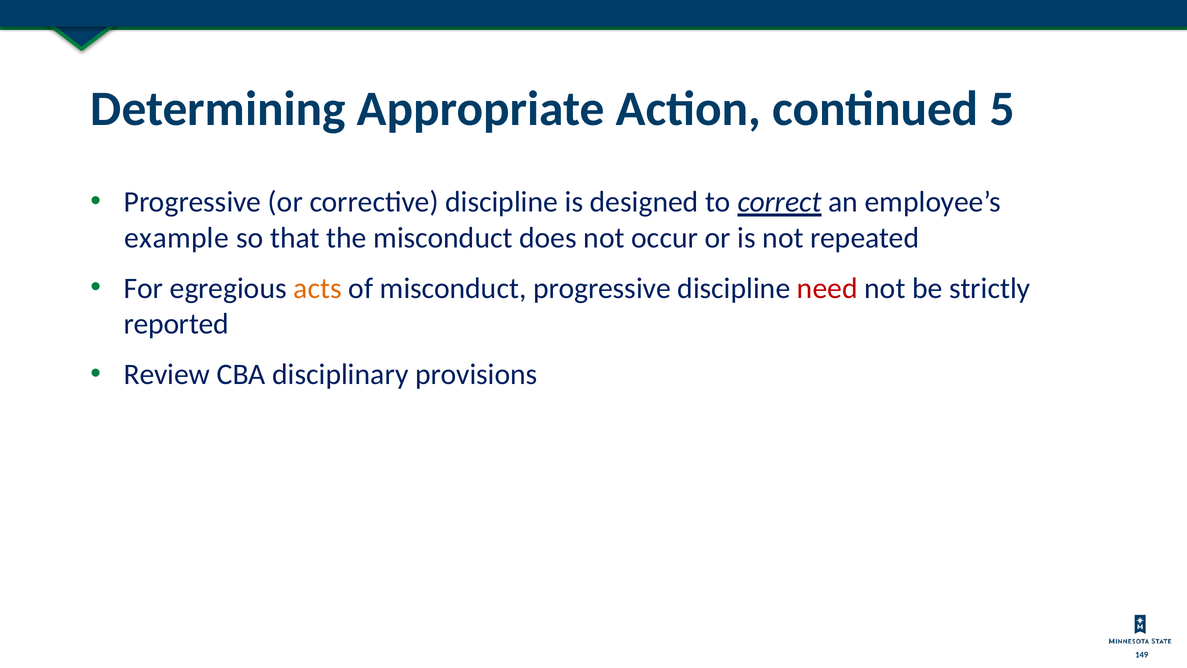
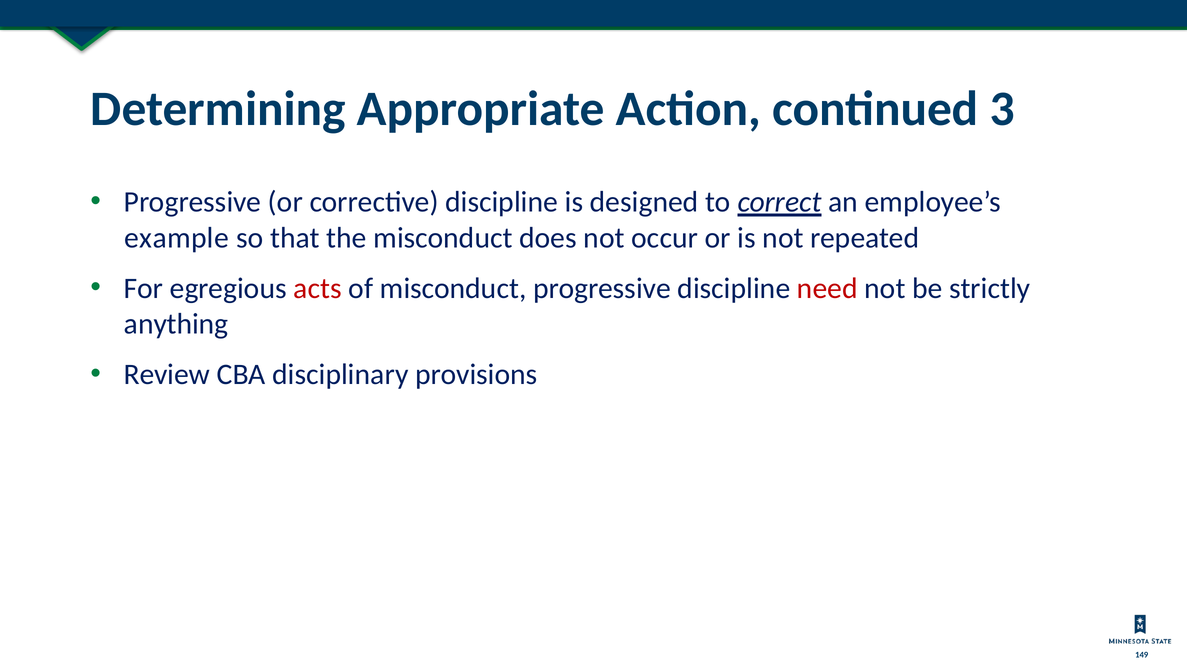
5: 5 -> 3 (1002, 109)
acts colour: orange -> red (318, 288)
reported: reported -> anything (176, 324)
